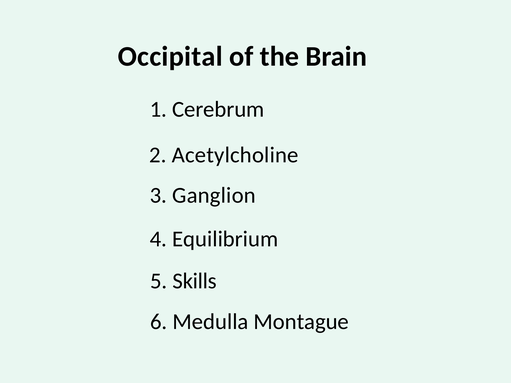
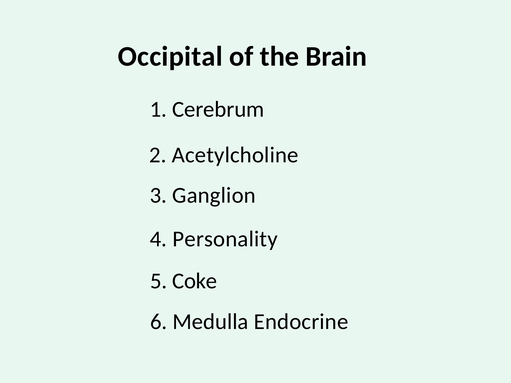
Equilibrium: Equilibrium -> Personality (225, 239)
Skills: Skills -> Coke (195, 281)
Montague: Montague -> Endocrine (301, 322)
